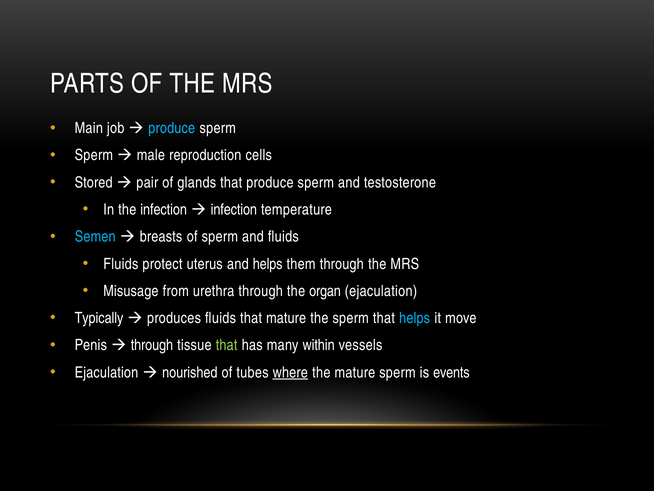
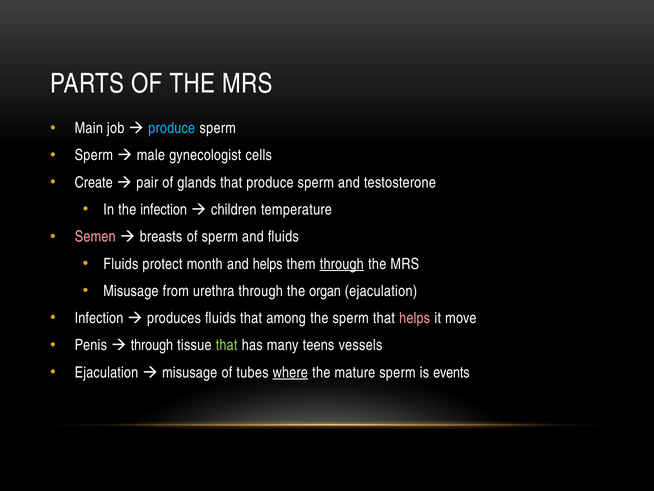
reproduction: reproduction -> gynecologist (205, 155)
Stored: Stored -> Create (94, 182)
infection: infection -> children (234, 209)
Semen colour: light blue -> pink (95, 237)
uterus: uterus -> month (205, 264)
through underline: none -> present (342, 264)
Typically: Typically -> Infection (99, 318)
that mature: mature -> among (286, 318)
helps colour: light blue -> pink (415, 318)
within: within -> teens (319, 345)
nourished: nourished -> misusage (190, 372)
